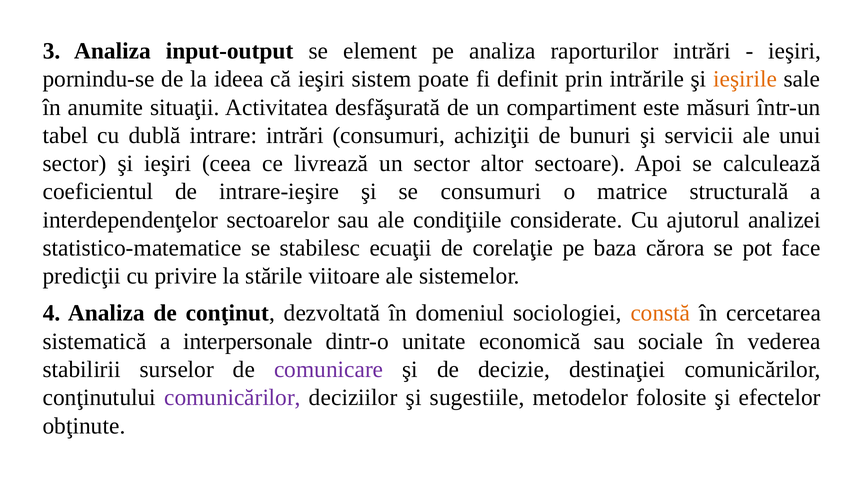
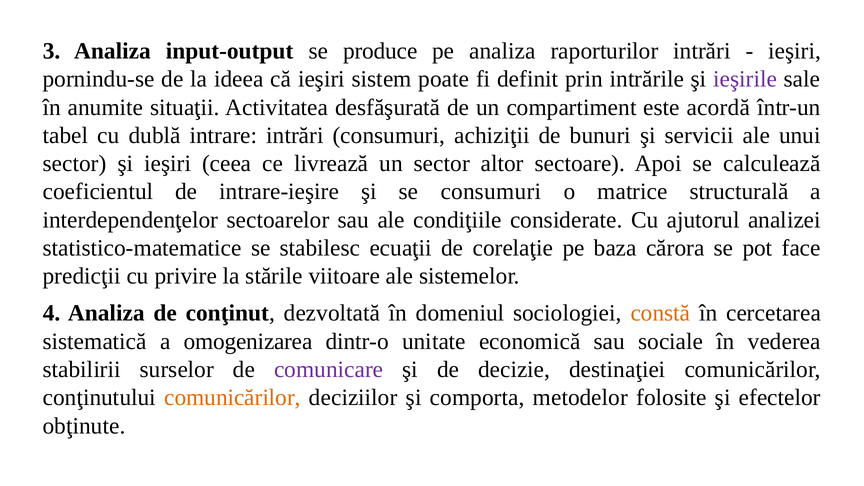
element: element -> produce (380, 51)
ieşirile colour: orange -> purple (745, 79)
măsuri: măsuri -> acordă (718, 107)
interpersonale: interpersonale -> omogenizarea (248, 341)
comunicărilor colour: purple -> orange (233, 398)
sugestiile: sugestiile -> comporta (477, 398)
